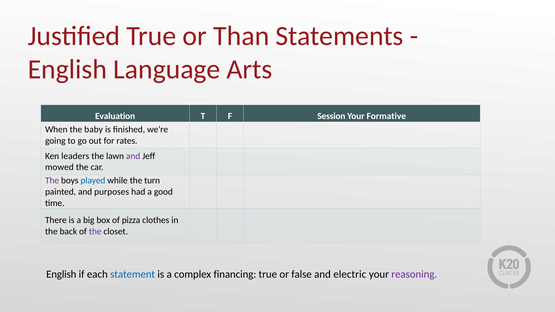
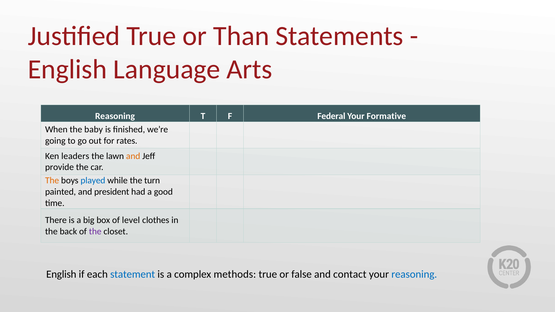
Evaluation: Evaluation -> Reasoning (115, 116)
Session: Session -> Federal (331, 116)
and colour: purple -> orange (133, 156)
mowed: mowed -> provide (59, 167)
The colour: purple -> orange (52, 181)
purposes: purposes -> president (112, 192)
pizza: pizza -> level (131, 220)
financing: financing -> methods (235, 275)
electric: electric -> contact (350, 275)
reasoning colour: purple -> blue (414, 275)
